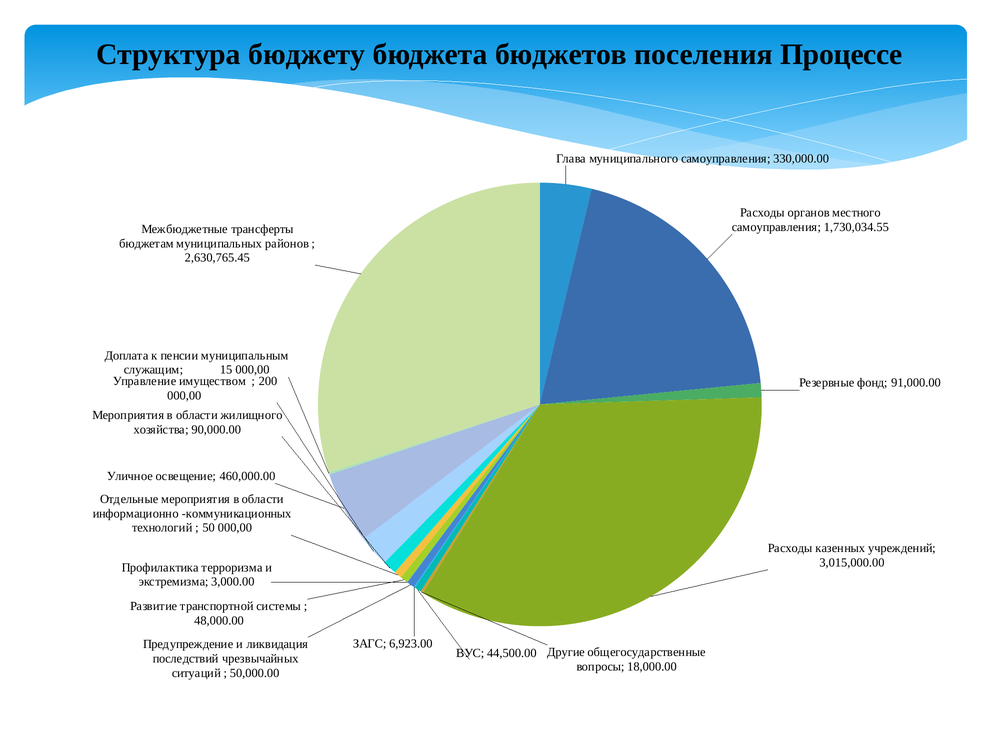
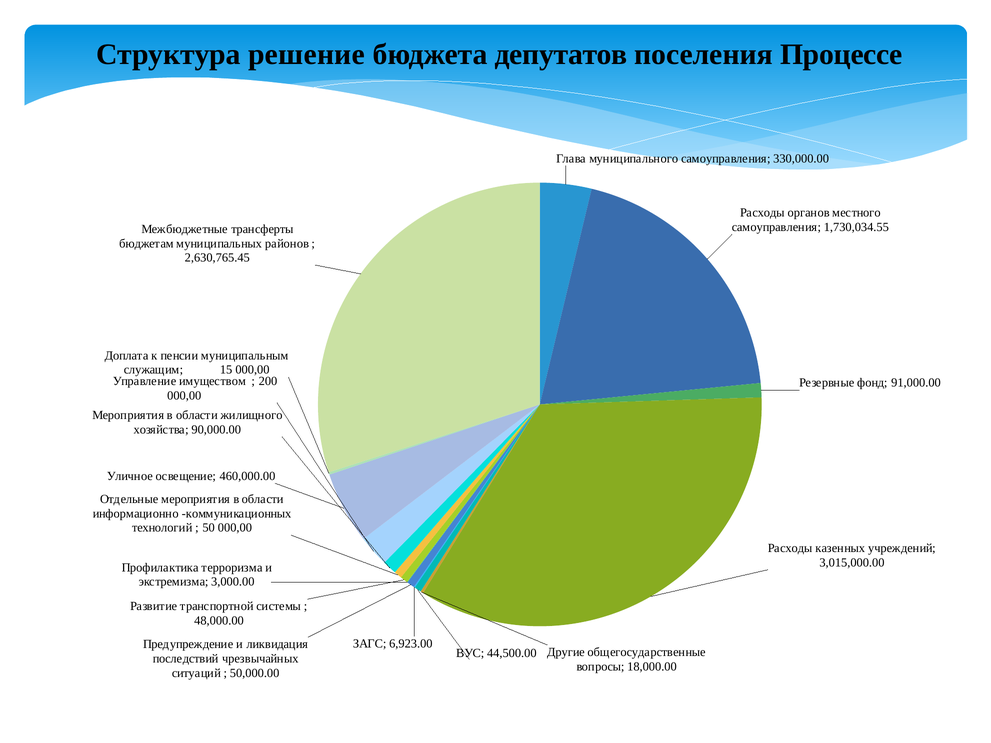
бюджету: бюджету -> решение (307, 54)
бюджетов: бюджетов -> депутатов (561, 54)
